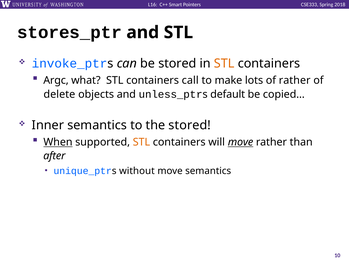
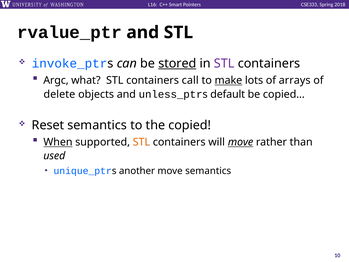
stores_ptr: stores_ptr -> rvalue_ptr (69, 32)
stored underline: none -> present (177, 63)
STL colour: orange -> purple (224, 63)
make underline: none -> present (228, 80)
of rather: rather -> arrays (295, 80)
Inner: Inner -> Reset (48, 125)
the stored: stored -> copied (190, 125)
after: after -> used (54, 156)
without: without -> another (137, 171)
